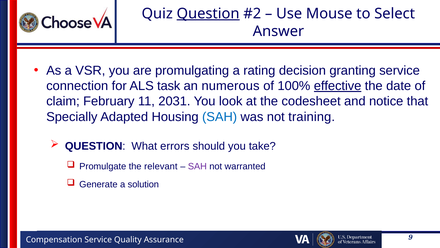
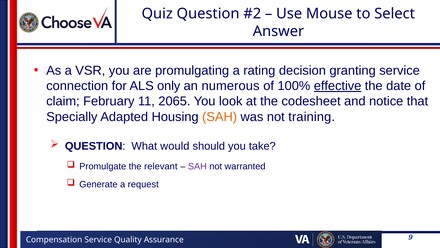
Question underline: present -> none (208, 13)
task: task -> only (169, 86)
2031: 2031 -> 2065 (174, 101)
SAH colour: blue -> orange (220, 117)
errors: errors -> would (175, 146)
solution: solution -> request (143, 184)
